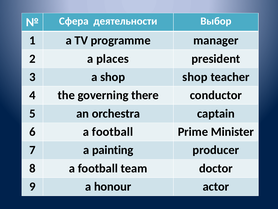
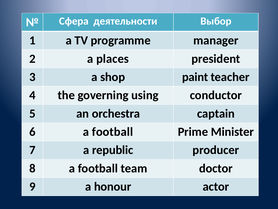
shop shop: shop -> paint (195, 77)
there: there -> using (145, 95)
painting: painting -> republic (113, 150)
